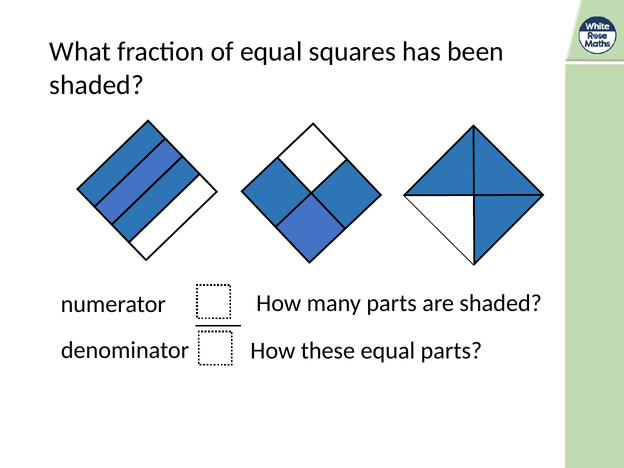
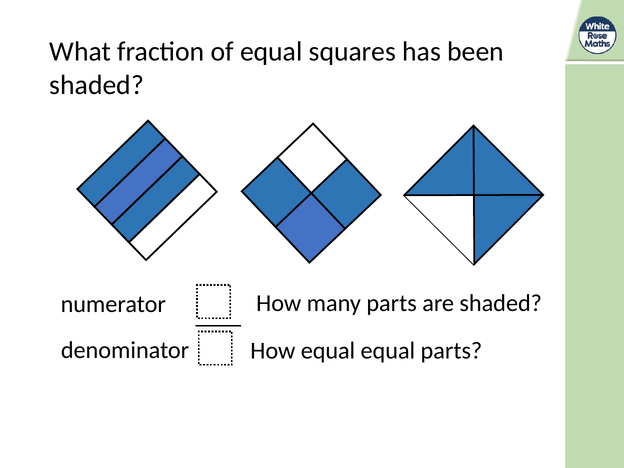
How these: these -> equal (328, 351)
